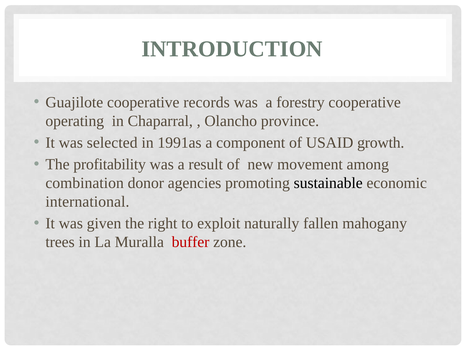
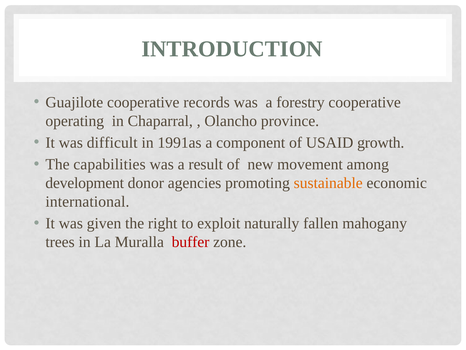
selected: selected -> difficult (112, 142)
profitability: profitability -> capabilities (110, 164)
combination: combination -> development (85, 183)
sustainable colour: black -> orange (328, 183)
